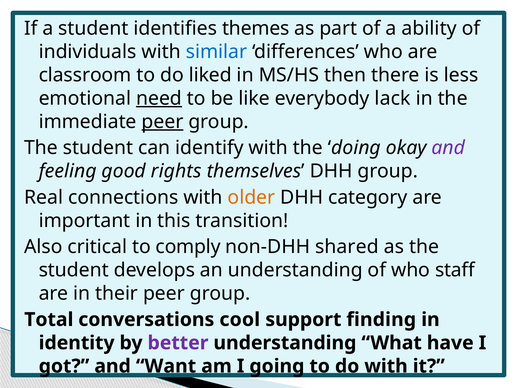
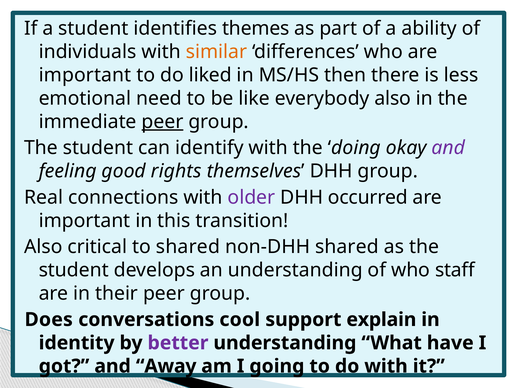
similar colour: blue -> orange (216, 52)
classroom: classroom -> important (85, 75)
need underline: present -> none (159, 98)
everybody lack: lack -> also (393, 98)
older colour: orange -> purple (251, 197)
category: category -> occurred (368, 197)
to comply: comply -> shared (188, 247)
Total: Total -> Does (49, 319)
finding: finding -> explain (381, 319)
Want: Want -> Away (166, 366)
